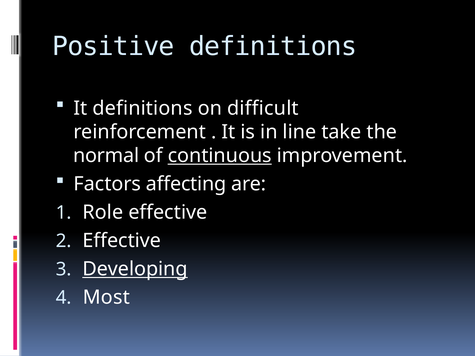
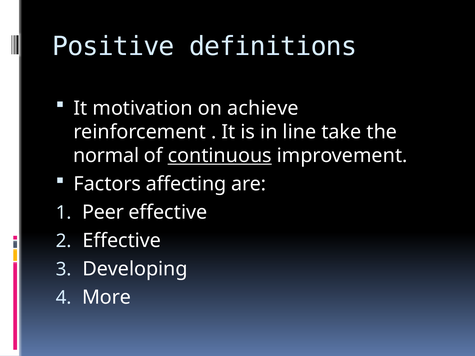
It definitions: definitions -> motivation (143, 108)
difficult: difficult -> achieve (263, 108)
Role: Role -> Peer (103, 212)
Developing underline: present -> none (135, 269)
Most: Most -> More (107, 298)
